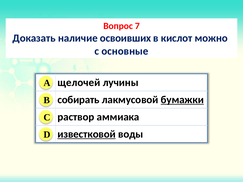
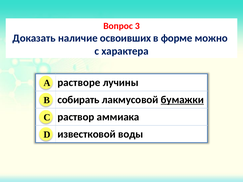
7: 7 -> 3 (137, 26)
кислот: кислот -> форме (177, 38)
основные: основные -> характера (125, 51)
щелочей: щелочей -> растворе (79, 83)
известковой underline: present -> none (87, 134)
